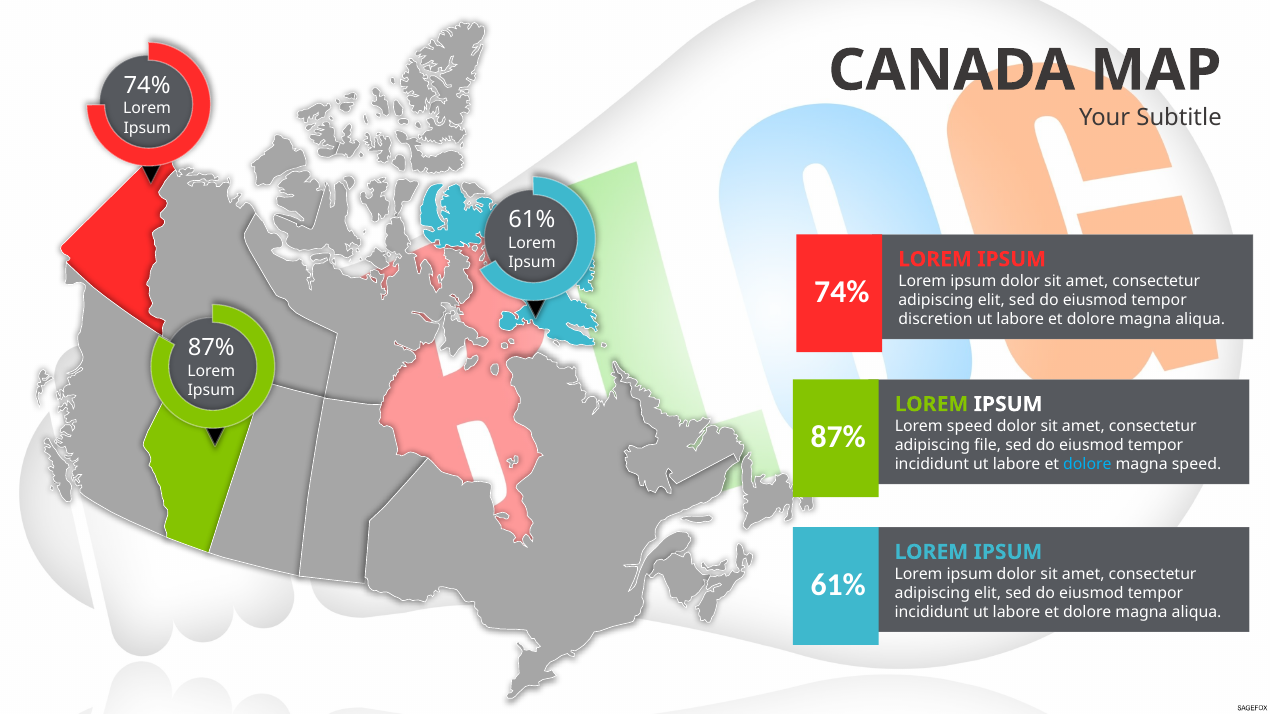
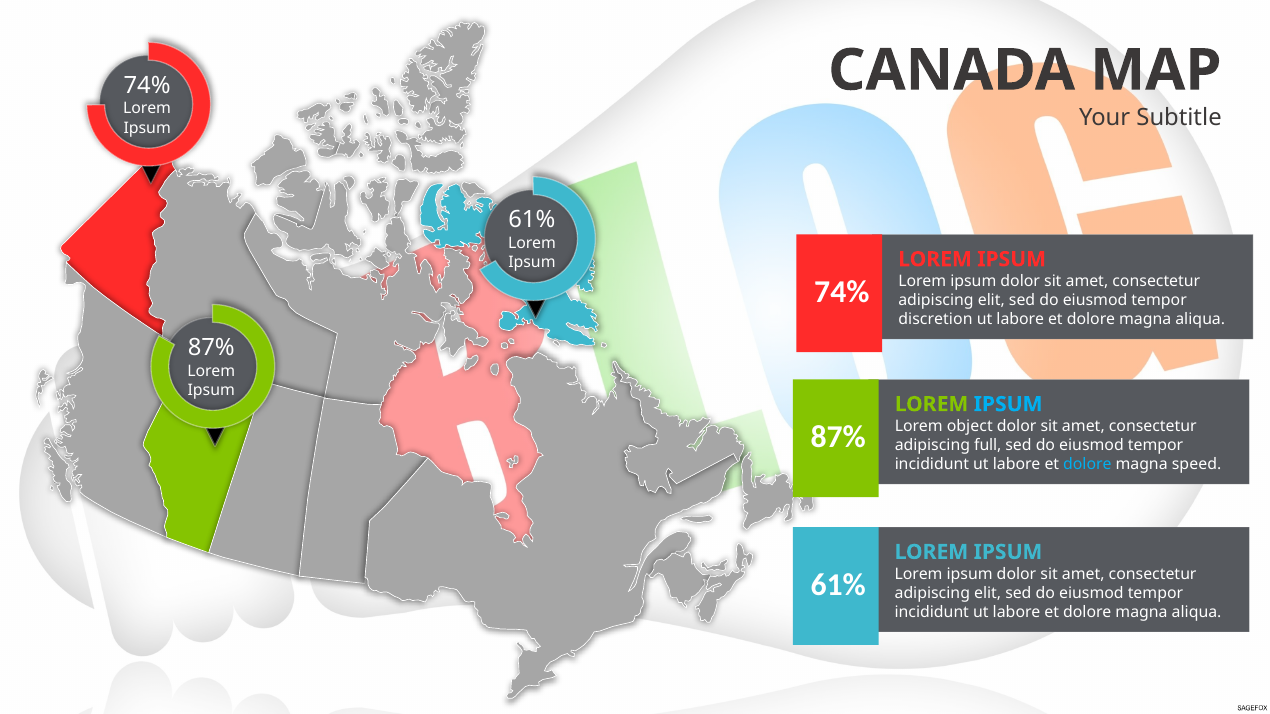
IPSUM colour: white -> light blue (1008, 404)
Lorem speed: speed -> object (970, 426)
file: file -> full (988, 445)
